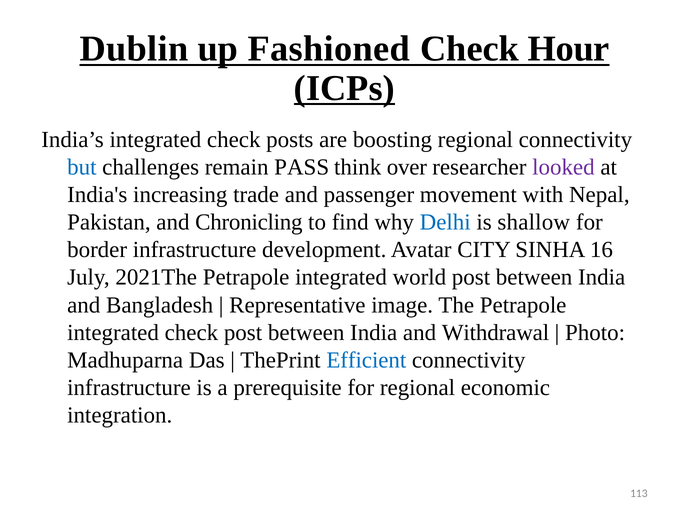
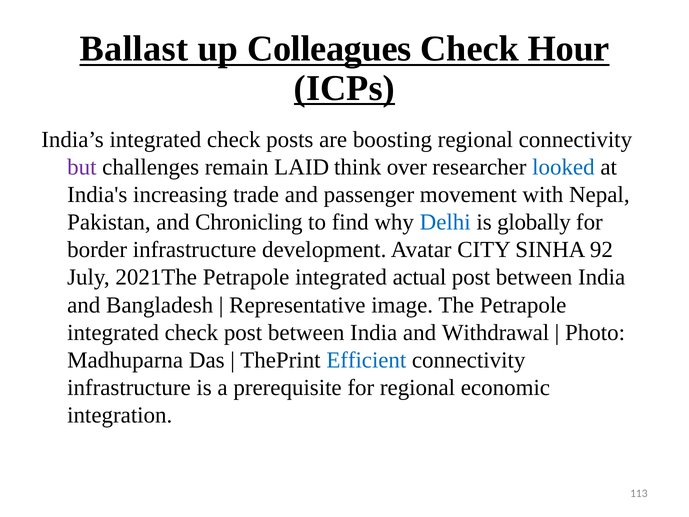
Dublin: Dublin -> Ballast (134, 49)
Fashioned: Fashioned -> Colleagues (329, 49)
but colour: blue -> purple (82, 167)
PASS: PASS -> LAID (302, 167)
looked colour: purple -> blue (563, 167)
shallow: shallow -> globally (534, 222)
16: 16 -> 92 (601, 250)
world: world -> actual (419, 277)
